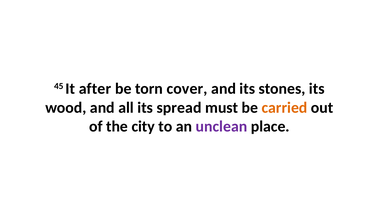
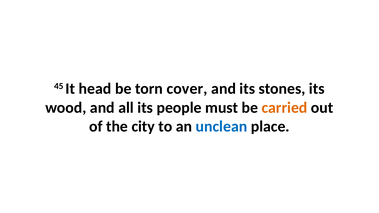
after: after -> head (95, 89)
spread: spread -> people (179, 108)
unclean colour: purple -> blue (221, 127)
